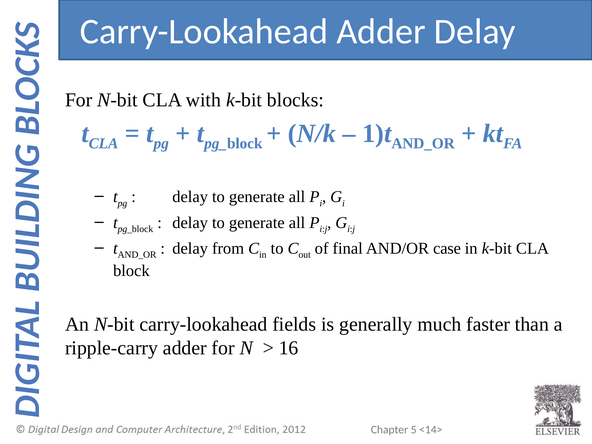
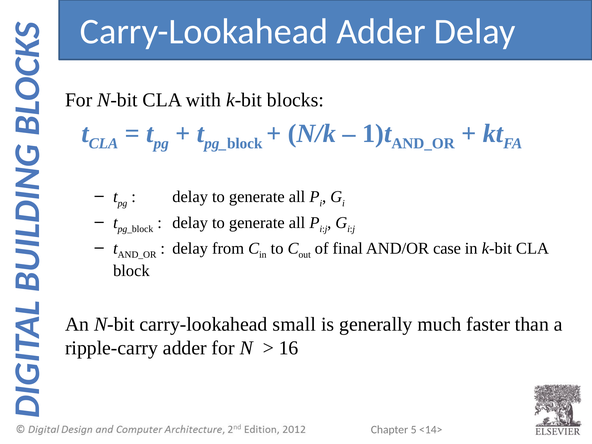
fields: fields -> small (294, 324)
